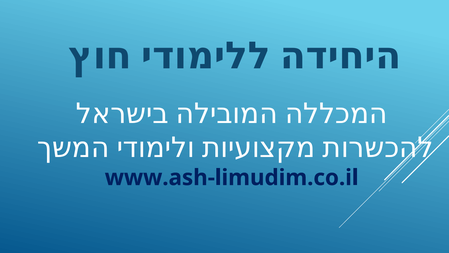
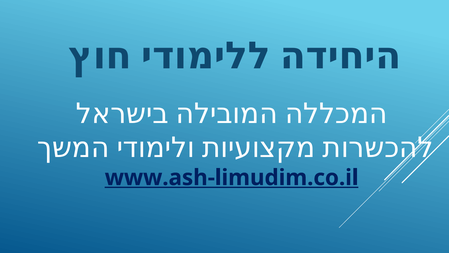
www.ash-limudim.co.il underline: none -> present (232, 177)
